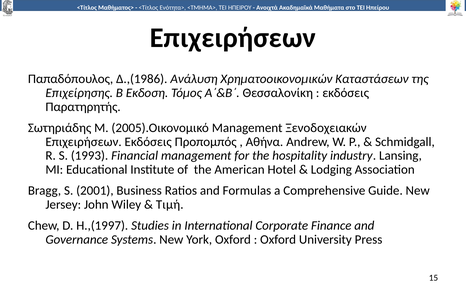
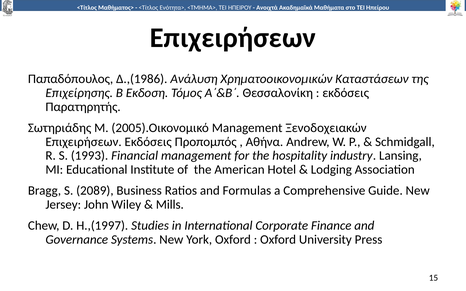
2001: 2001 -> 2089 (95, 191)
Τιμή: Τιμή -> Mills (170, 205)
